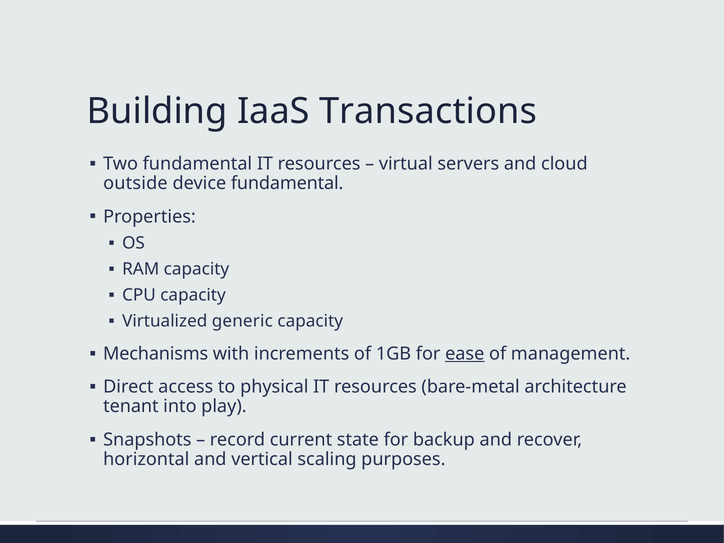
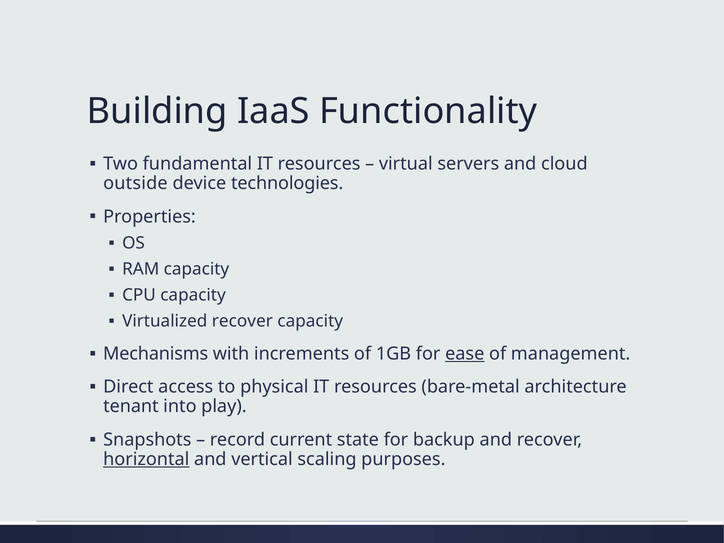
Transactions: Transactions -> Functionality (428, 111)
device fundamental: fundamental -> technologies (287, 183)
Virtualized generic: generic -> recover (242, 321)
horizontal underline: none -> present (146, 459)
